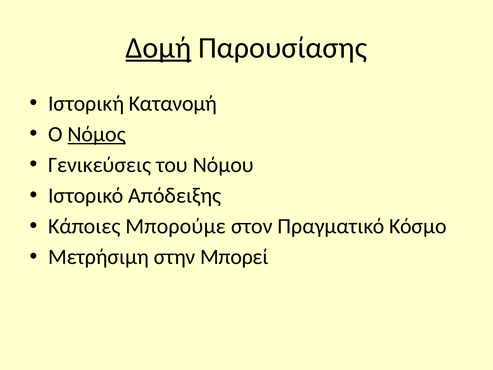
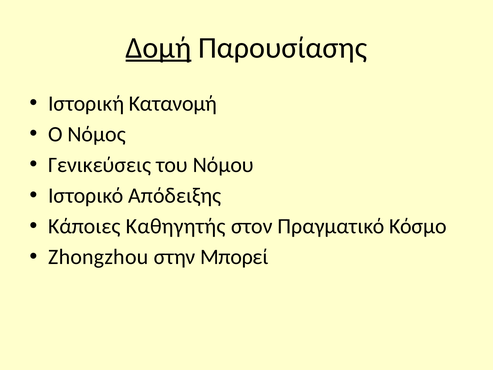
Νόμος underline: present -> none (97, 134)
Μπορούμε: Μπορούμε -> Καθηγητής (176, 226)
Μετρήσιμη: Μετρήσιμη -> Zhongzhou (98, 257)
